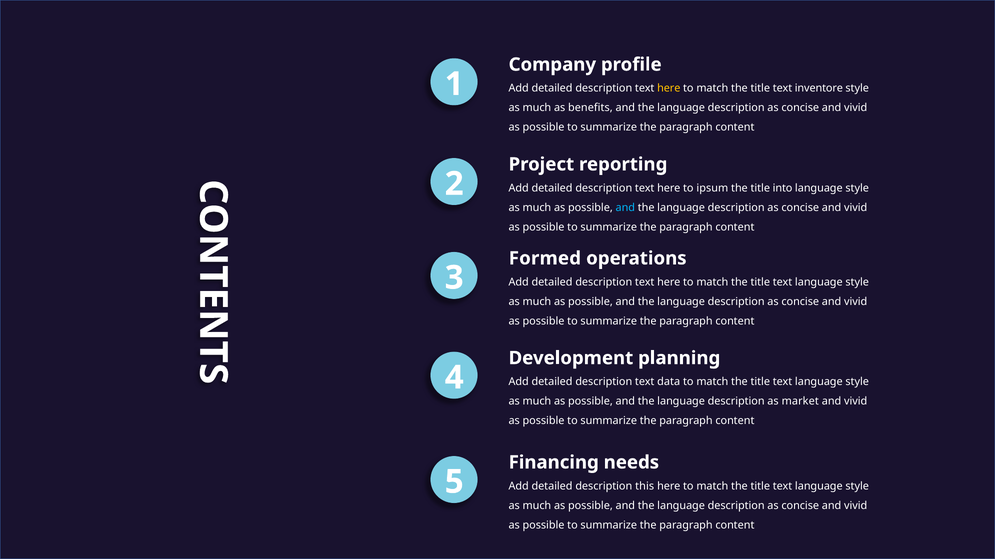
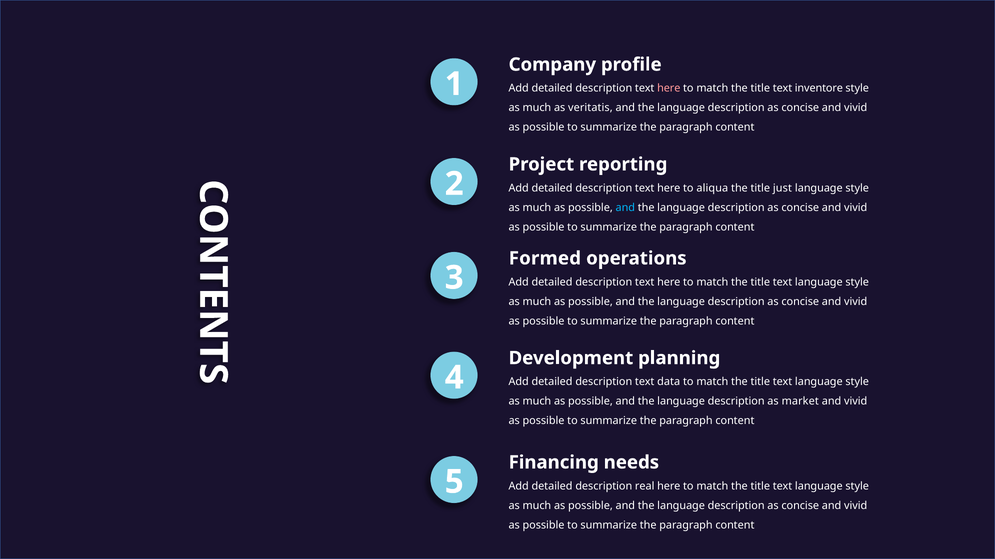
here colour: yellow -> pink (669, 88)
benefits: benefits -> veritatis (590, 108)
ipsum: ipsum -> aliqua (712, 188)
into: into -> just (782, 188)
this: this -> real (645, 487)
